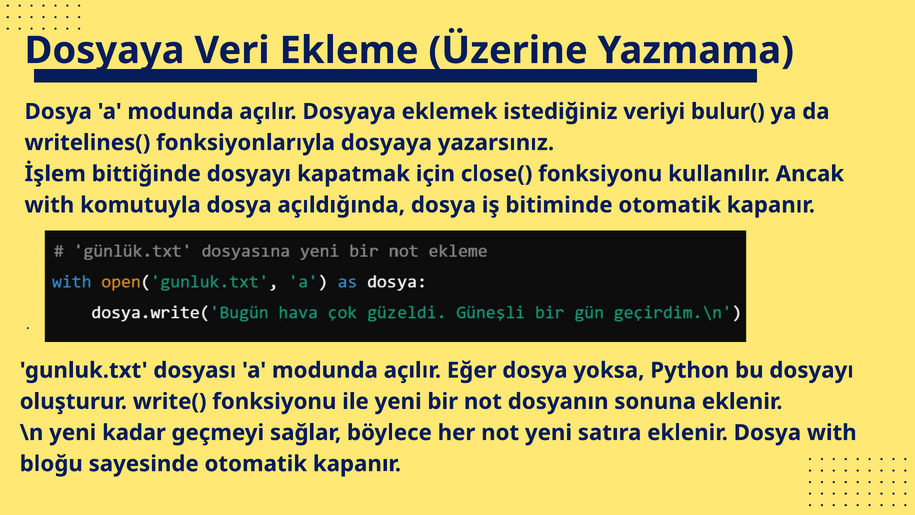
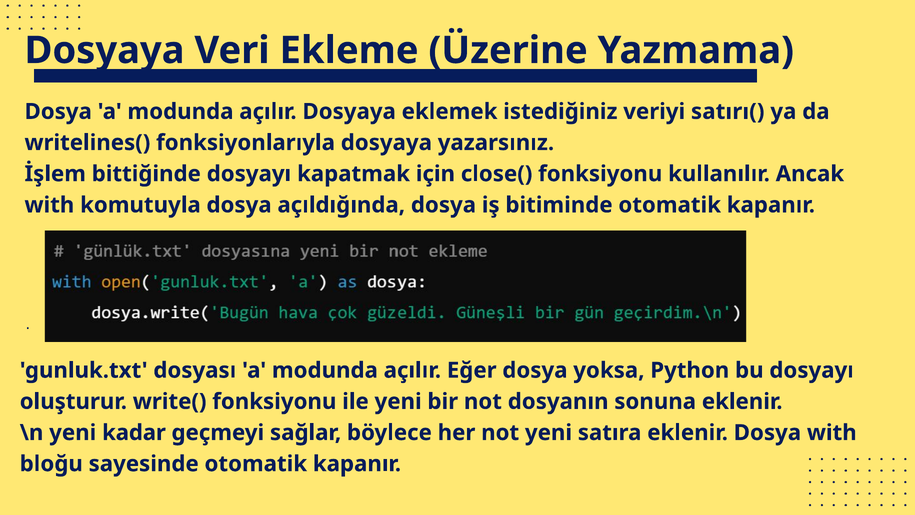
bulur(: bulur( -> satırı( (728, 112)
